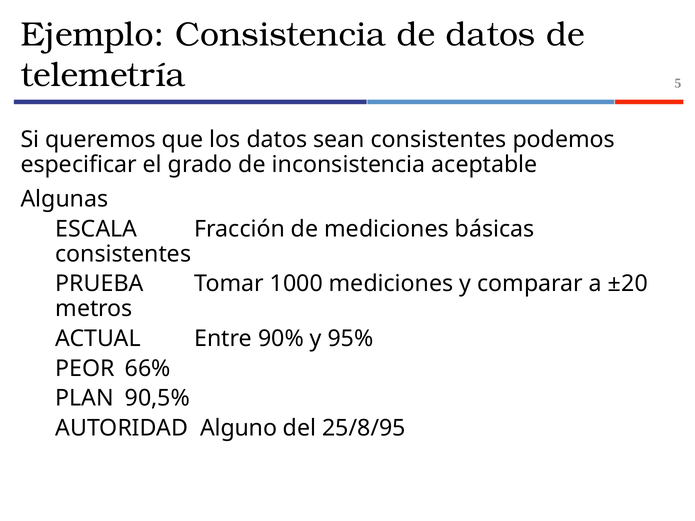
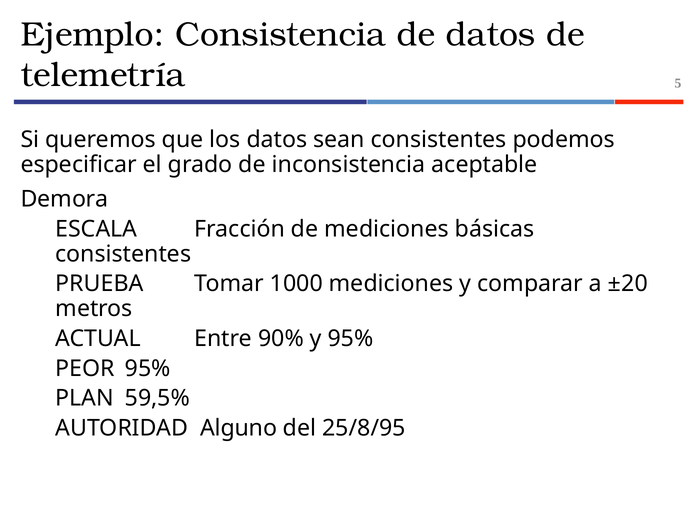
Algunas: Algunas -> Demora (65, 199)
PEOR 66%: 66% -> 95% (148, 369)
90,5%: 90,5% -> 59,5% (157, 398)
